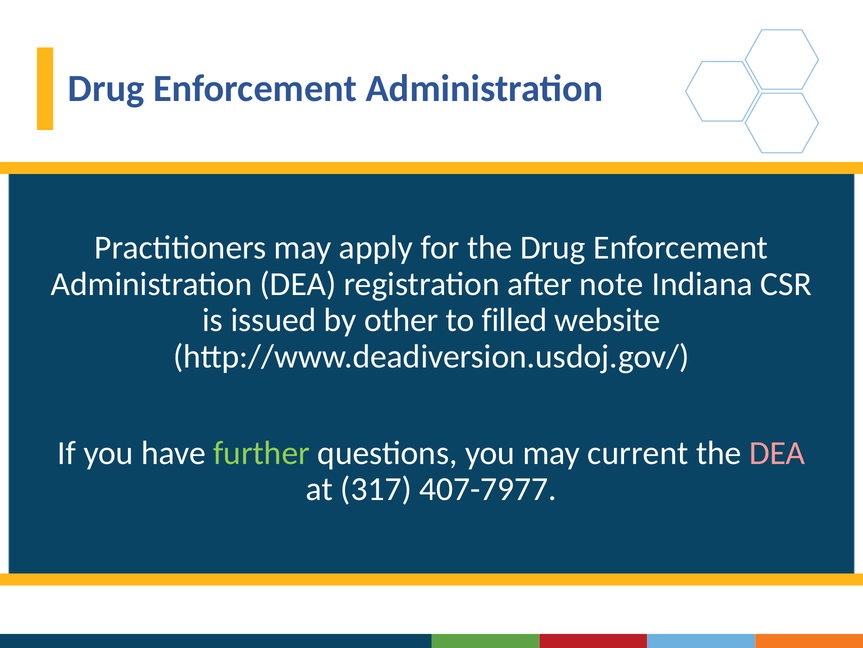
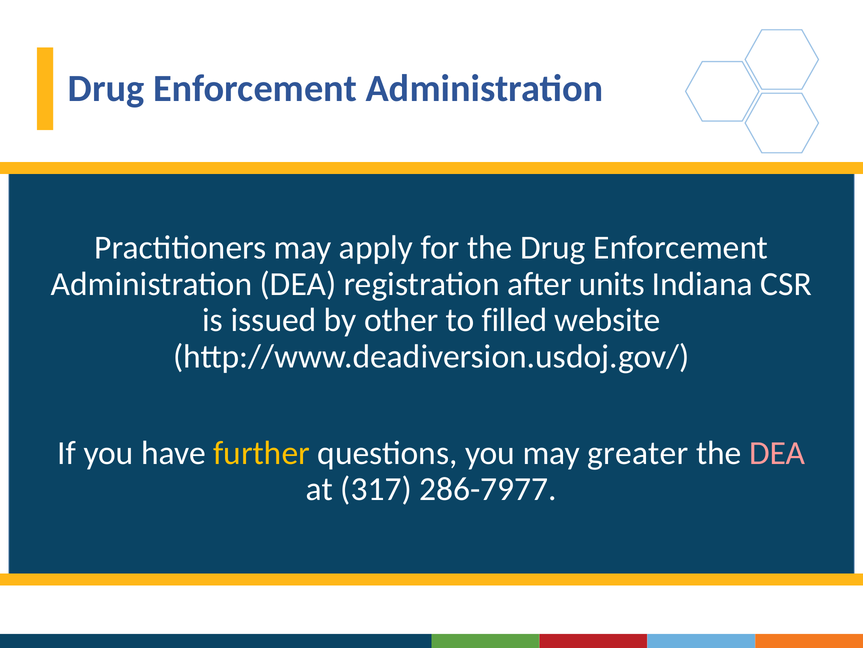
note: note -> units (612, 284)
further colour: light green -> yellow (262, 452)
current: current -> greater (638, 452)
407-7977: 407-7977 -> 286-7977 (488, 489)
